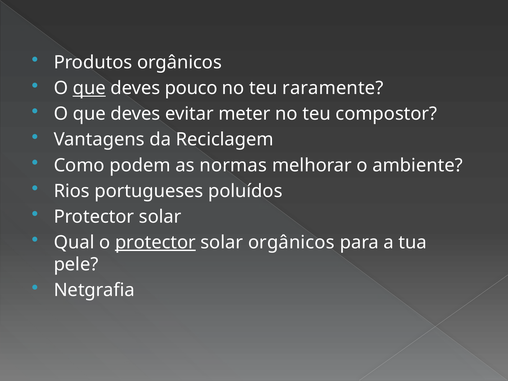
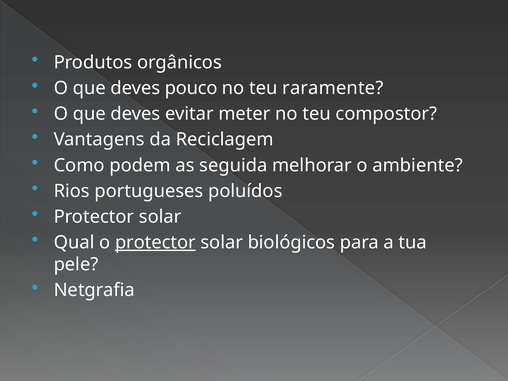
que underline: present -> none (89, 88)
normas: normas -> seguida (233, 165)
solar orgânicos: orgânicos -> biológicos (291, 242)
